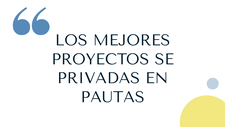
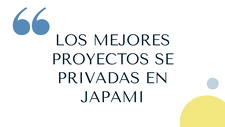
PAUTAS: PAUTAS -> JAPAMI (113, 97)
